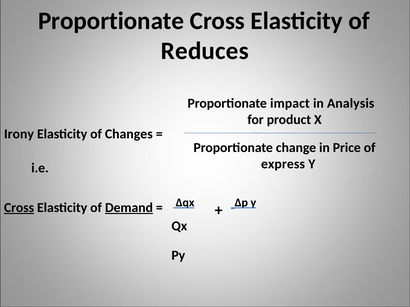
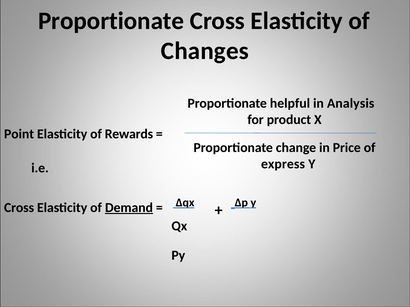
Reduces: Reduces -> Changes (205, 51)
impact: impact -> helpful (290, 103)
Irony: Irony -> Point (19, 134)
Changes: Changes -> Rewards (129, 134)
Cross underline: present -> none (19, 208)
